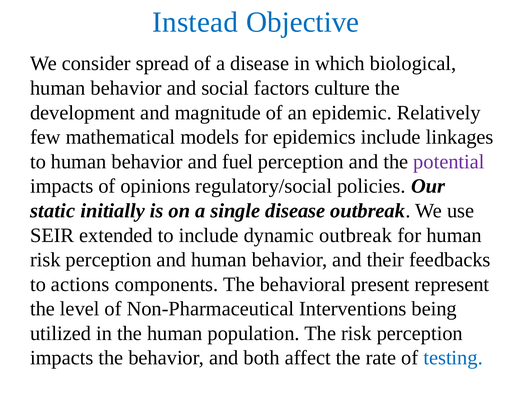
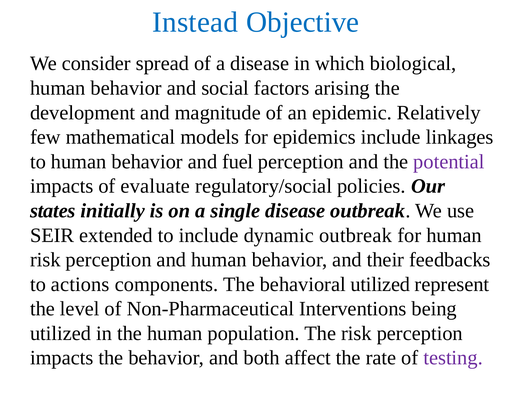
culture: culture -> arising (342, 88)
opinions: opinions -> evaluate (155, 186)
static: static -> states (53, 211)
behavioral present: present -> utilized (380, 284)
testing colour: blue -> purple (453, 358)
